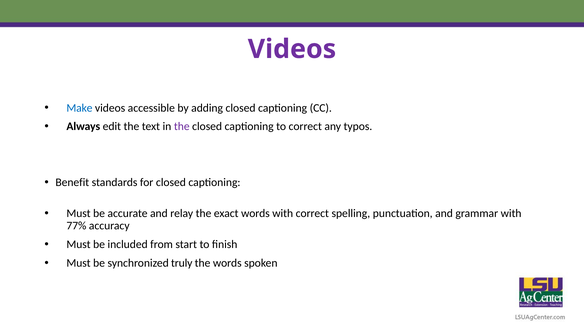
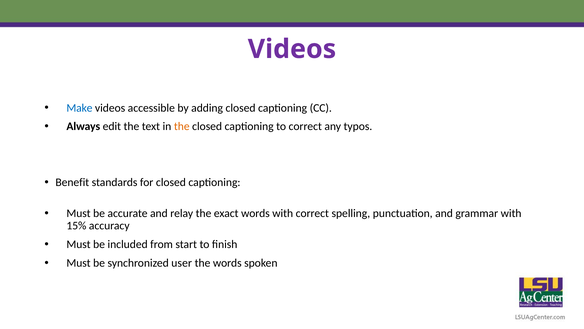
the colour: purple -> orange (182, 126)
77%: 77% -> 15% (76, 225)
truly: truly -> user (182, 263)
